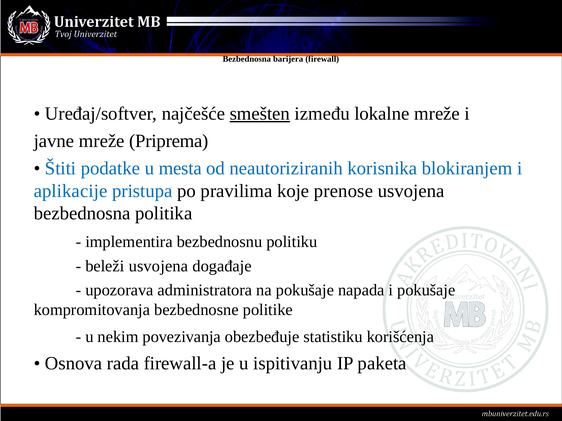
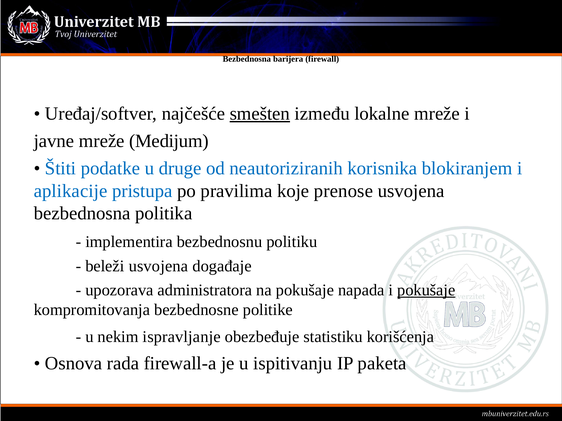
Priprema: Priprema -> Medijum (169, 141)
mesta: mesta -> druge (180, 169)
pokušaje underline: none -> present (426, 290)
povezivanja: povezivanja -> ispravljanje (182, 337)
